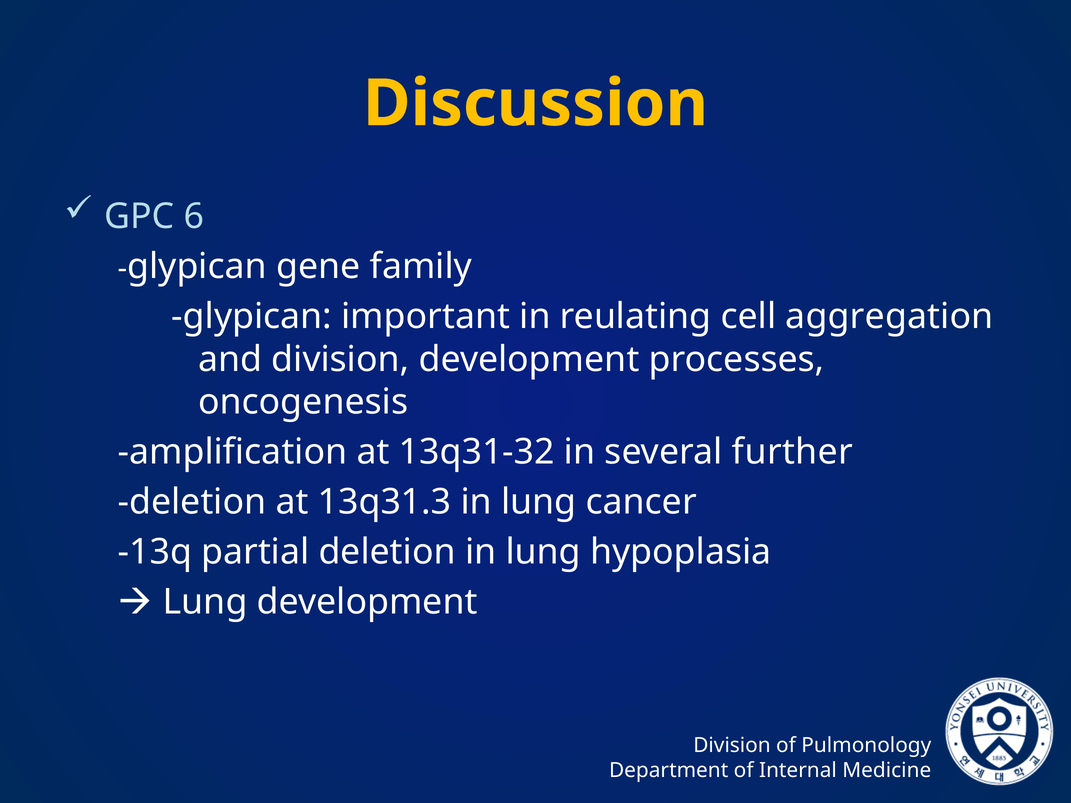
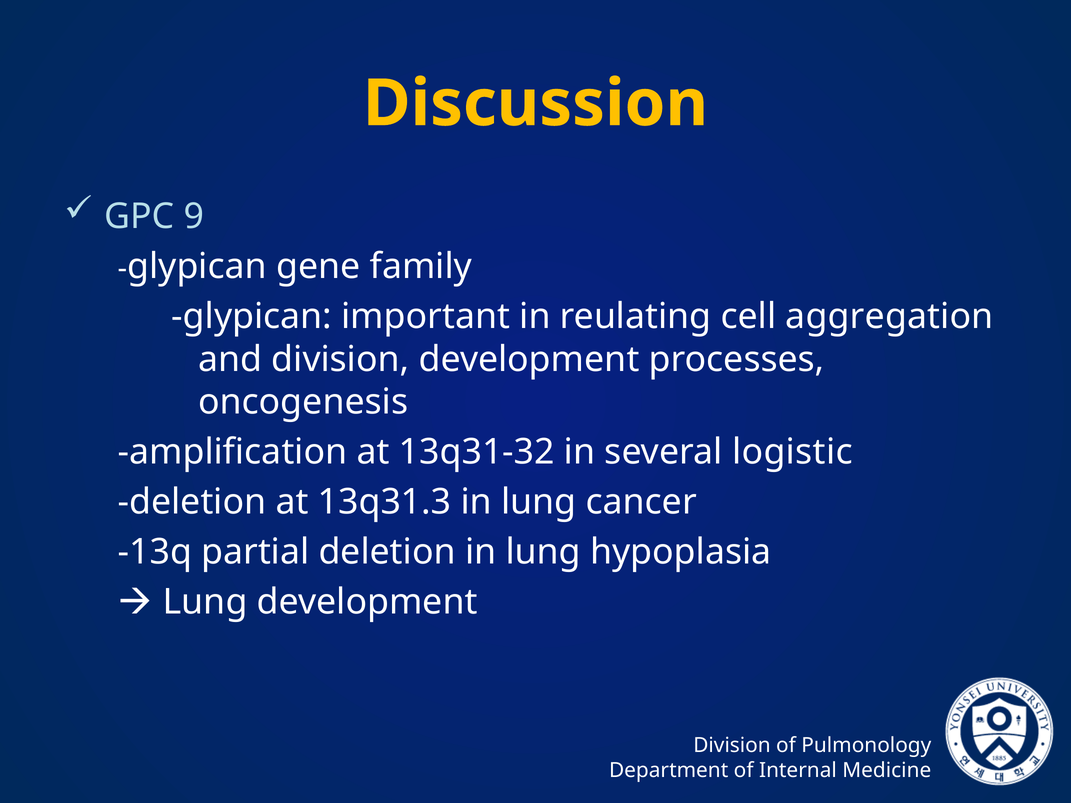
6: 6 -> 9 (194, 217)
further: further -> logistic (792, 452)
